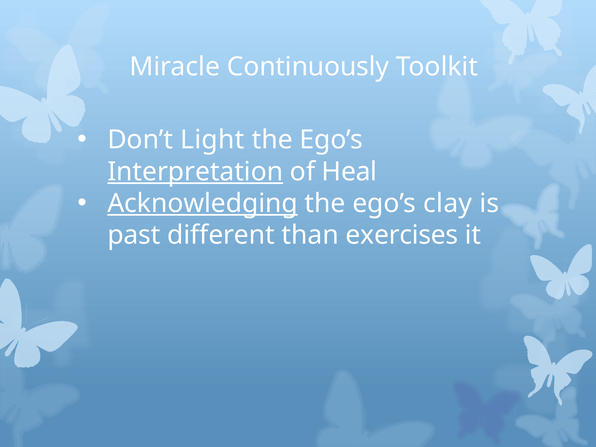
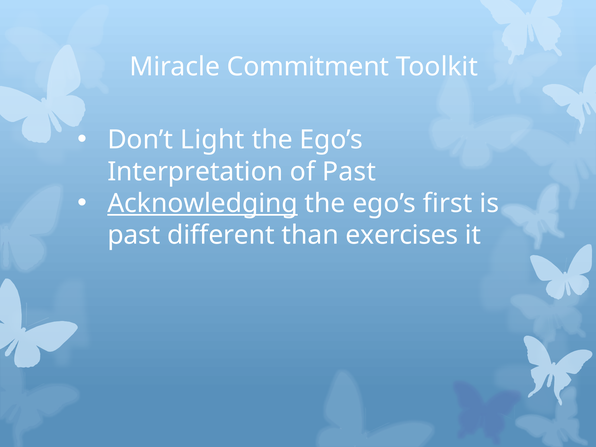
Continuously: Continuously -> Commitment (308, 67)
Interpretation underline: present -> none (195, 172)
of Heal: Heal -> Past (349, 172)
clay: clay -> first (448, 203)
